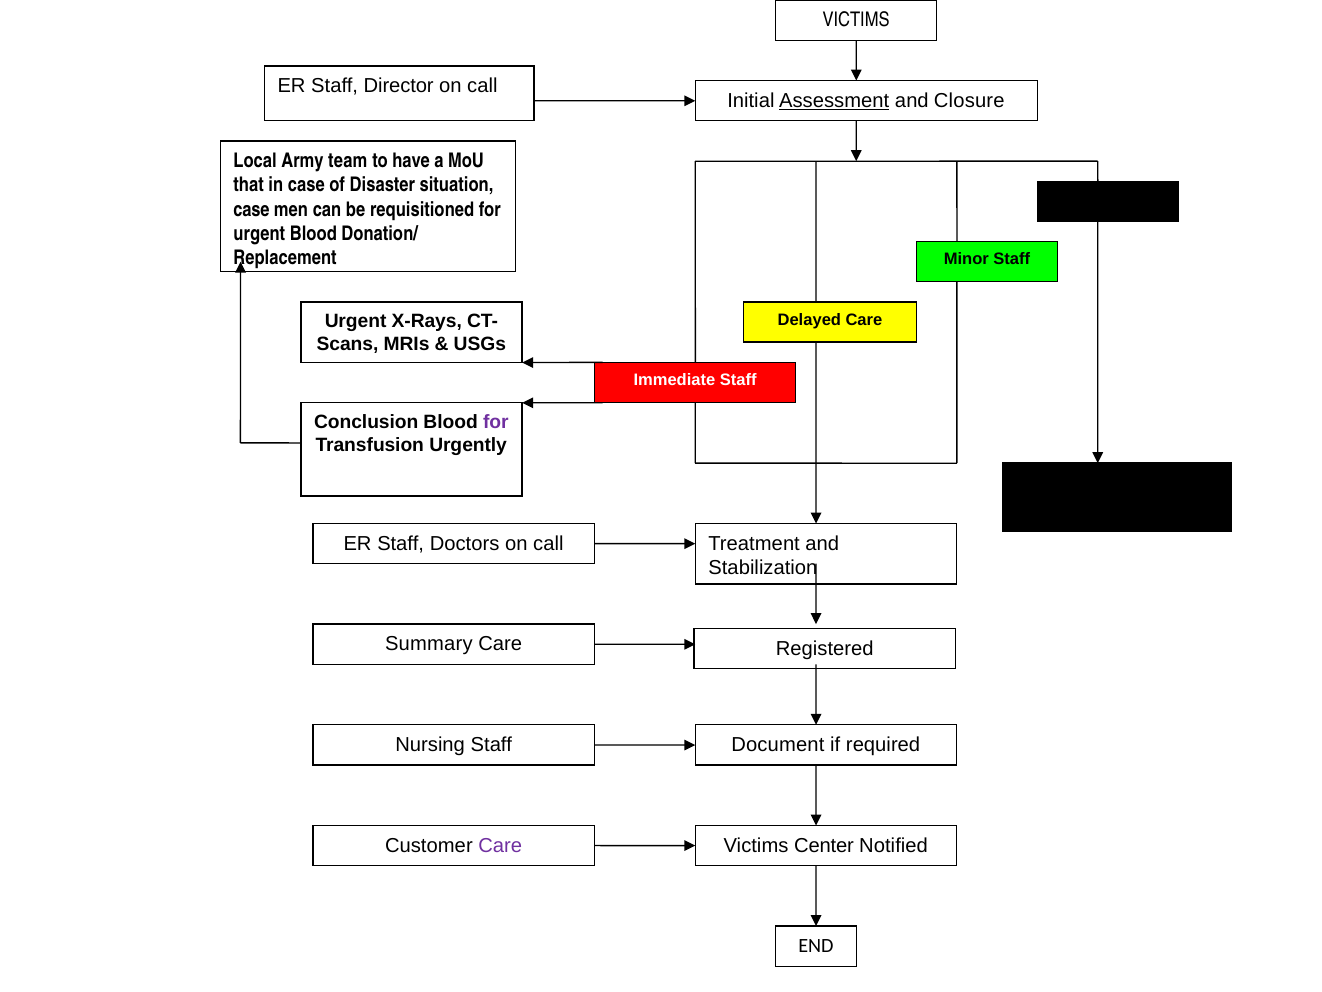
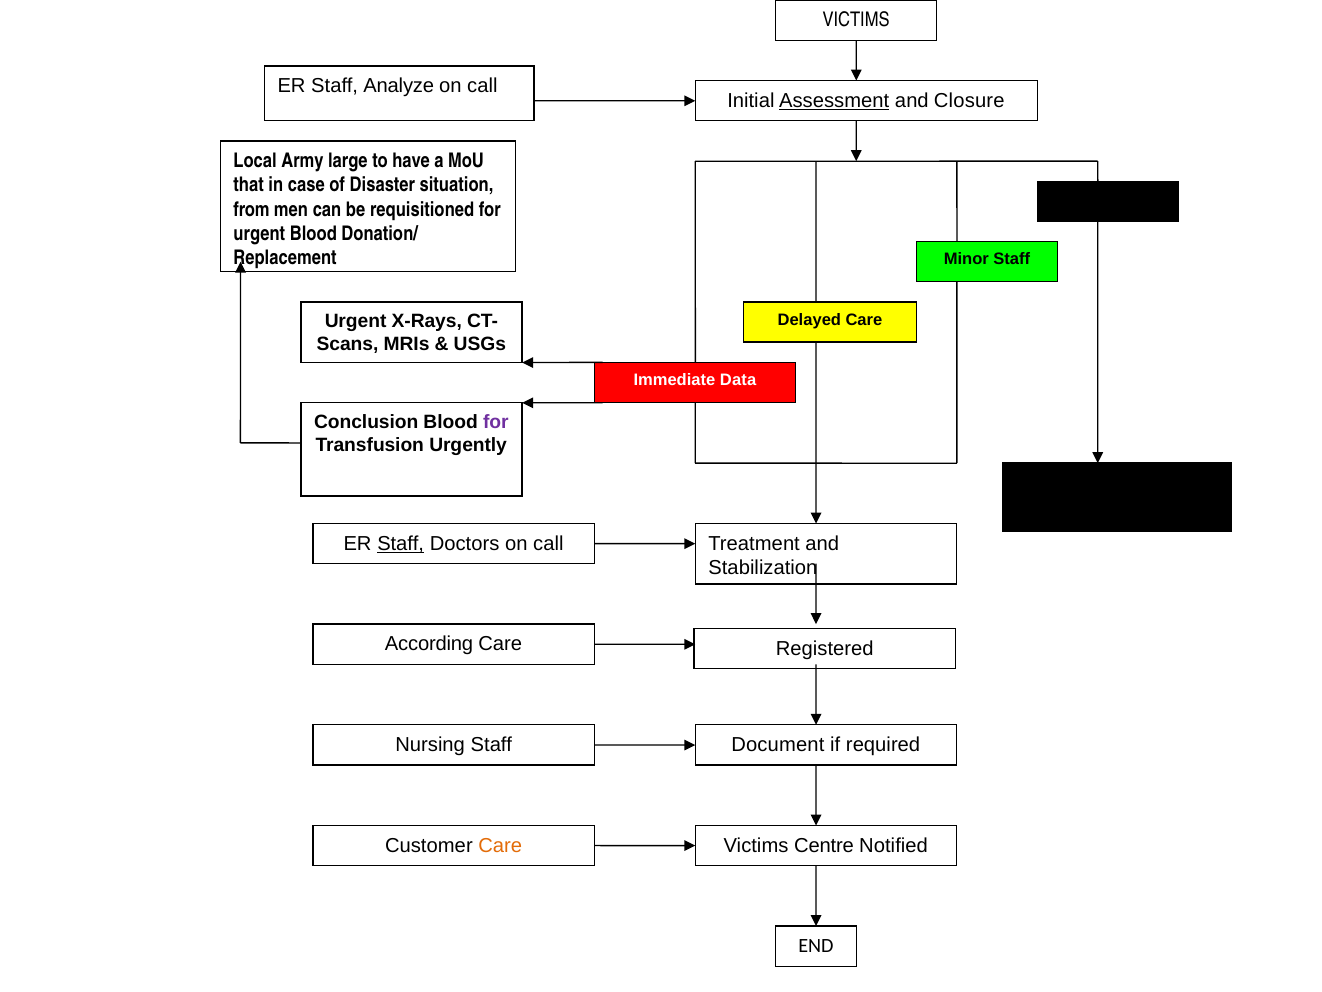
Director: Director -> Analyze (399, 86)
team: team -> large (348, 161)
case: case -> from (252, 209)
Immediate Staff: Staff -> Data (738, 380)
Staff underline: none -> present (401, 543)
Summary: Summary -> According (429, 644)
Care colour: purple -> orange (500, 845)
Center: Center -> Centre (824, 845)
